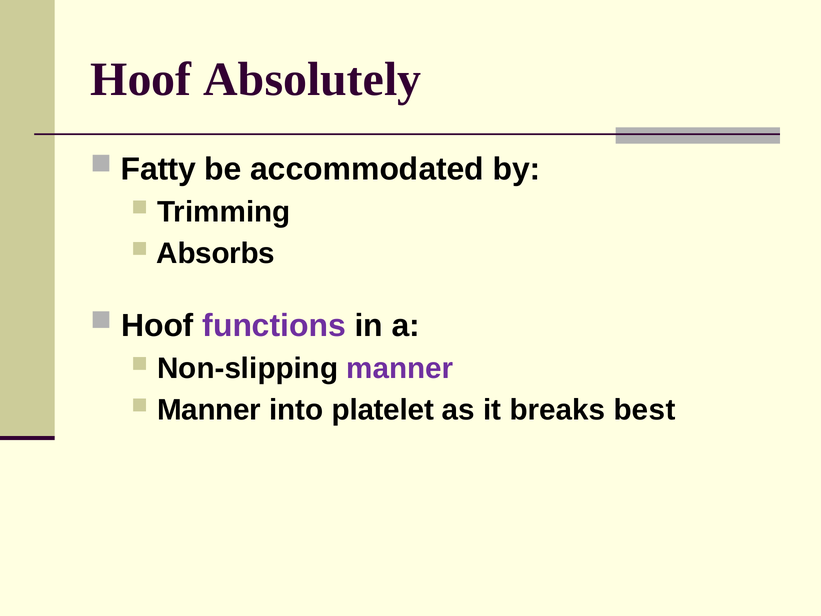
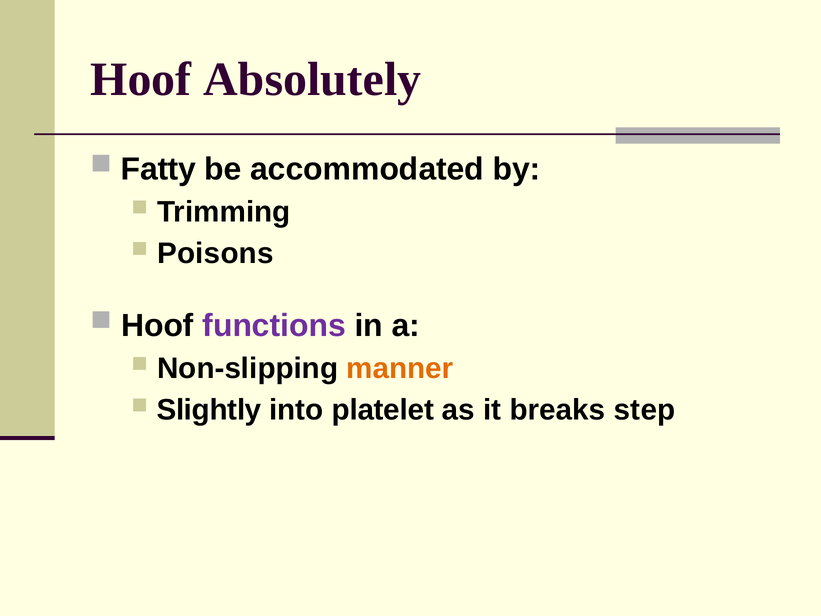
Absorbs: Absorbs -> Poisons (215, 253)
manner colour: purple -> orange (400, 368)
Manner: Manner -> Slightly (209, 410)
best: best -> step (645, 410)
